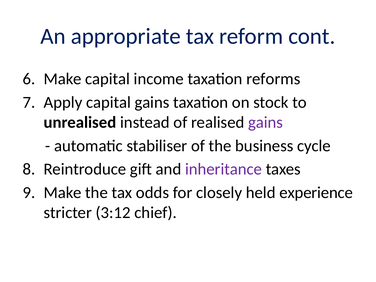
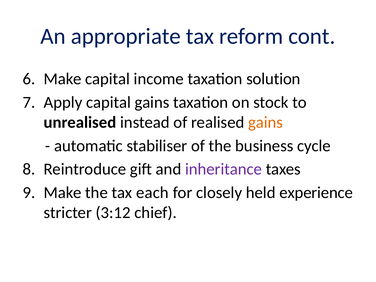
reforms: reforms -> solution (273, 79)
gains colour: purple -> orange (266, 122)
odds: odds -> each (152, 193)
